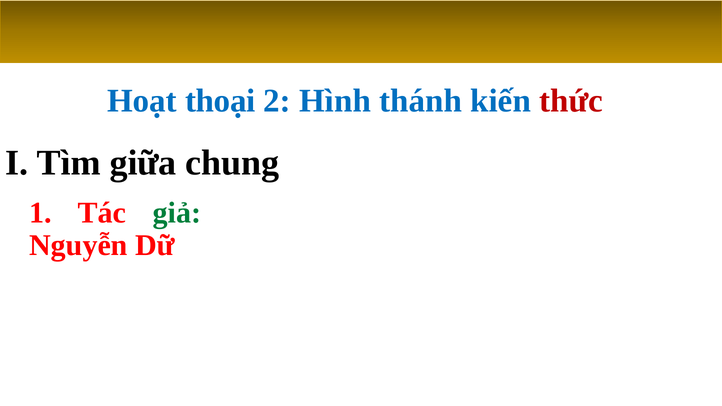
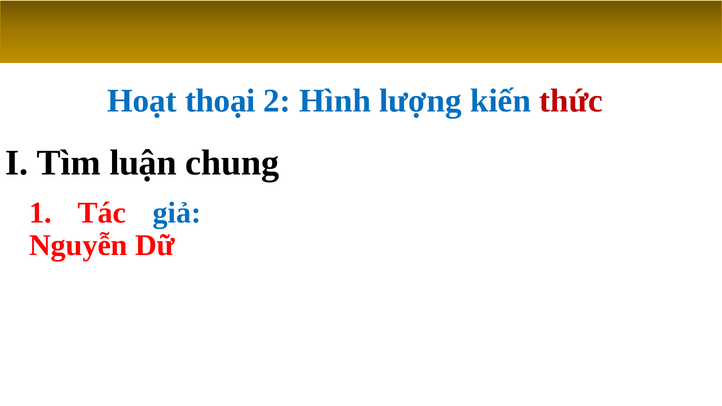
thánh: thánh -> lượng (421, 101)
giữa: giữa -> luận (143, 163)
giả colour: green -> blue (177, 213)
